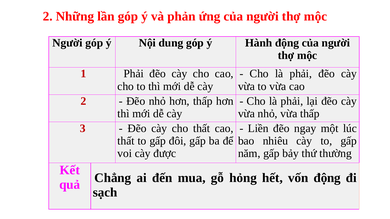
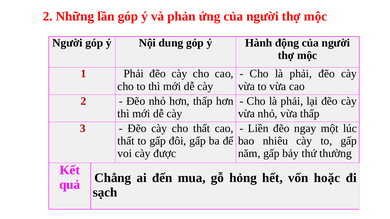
vốn động: động -> hoặc (327, 178)
